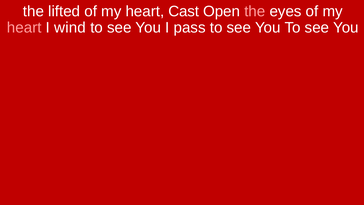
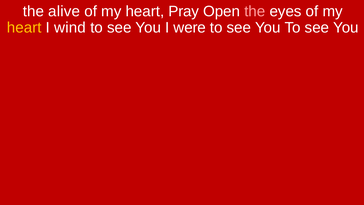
lifted: lifted -> alive (64, 11)
Cast: Cast -> Pray (184, 11)
heart colour: pink -> yellow (24, 28)
pass: pass -> were (190, 28)
